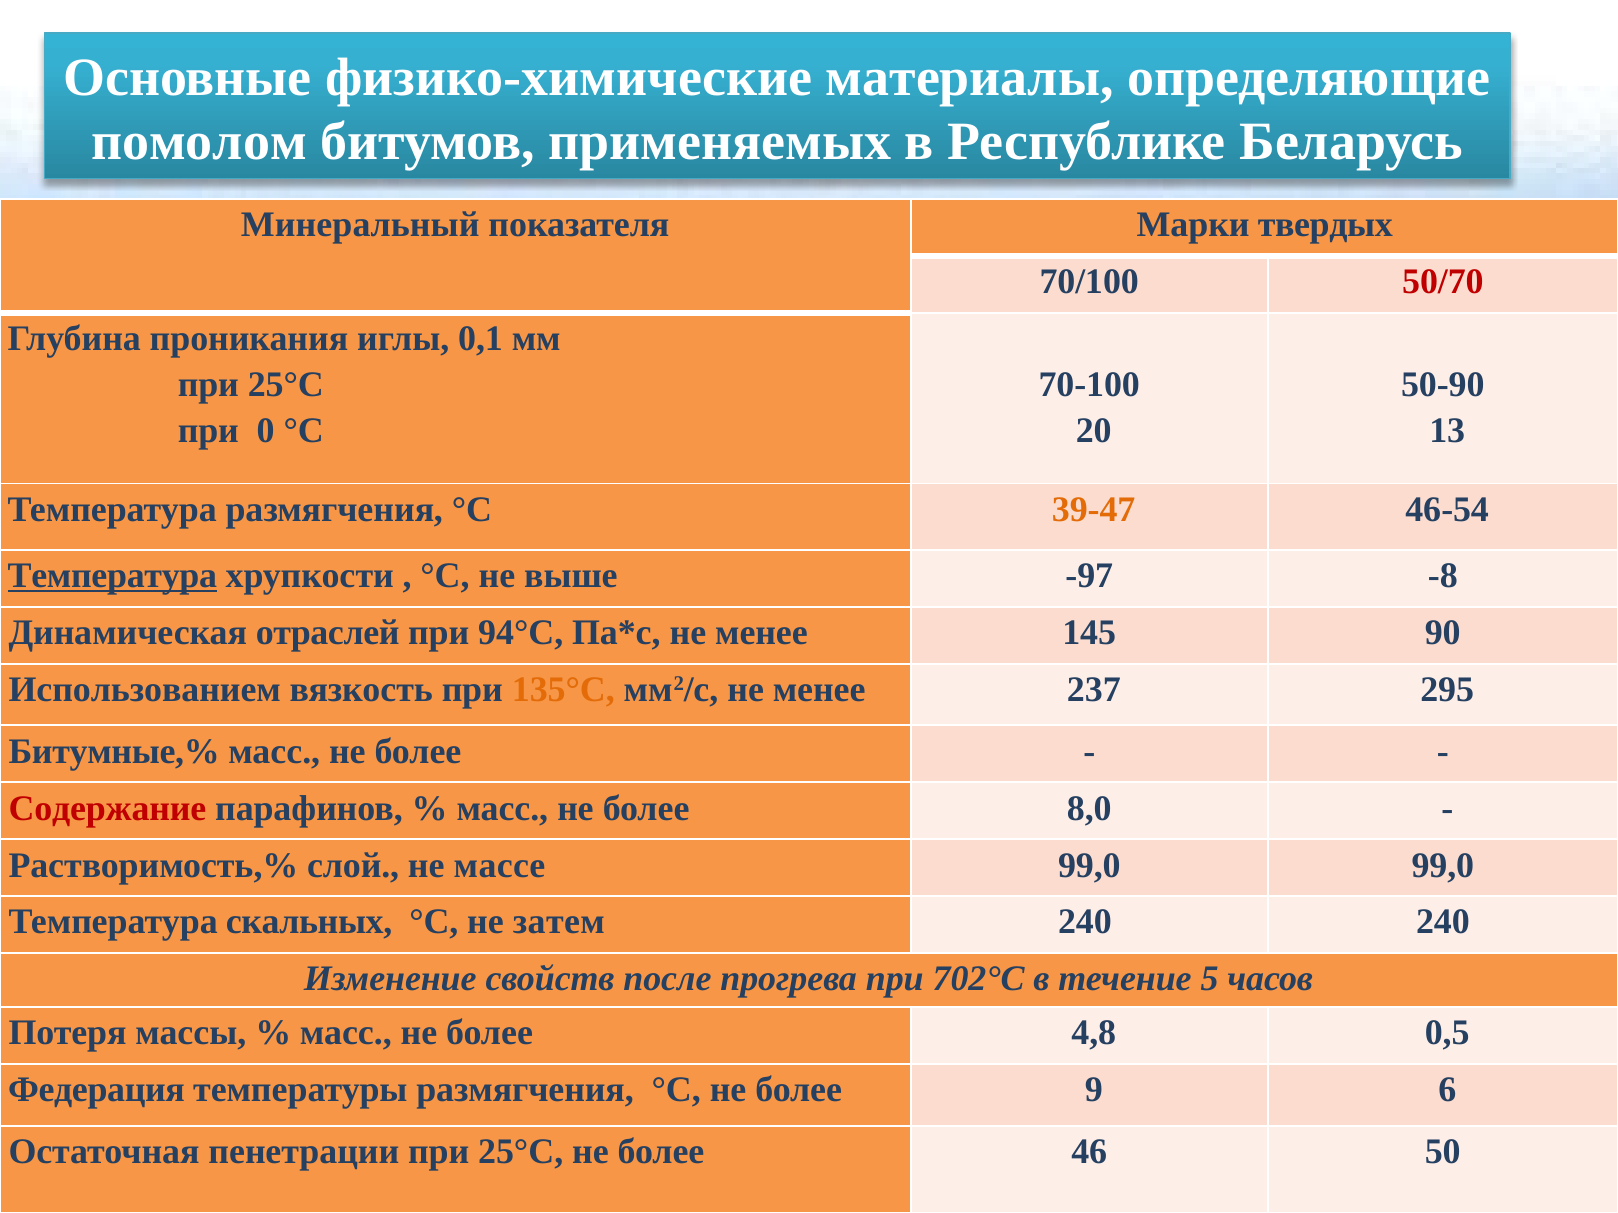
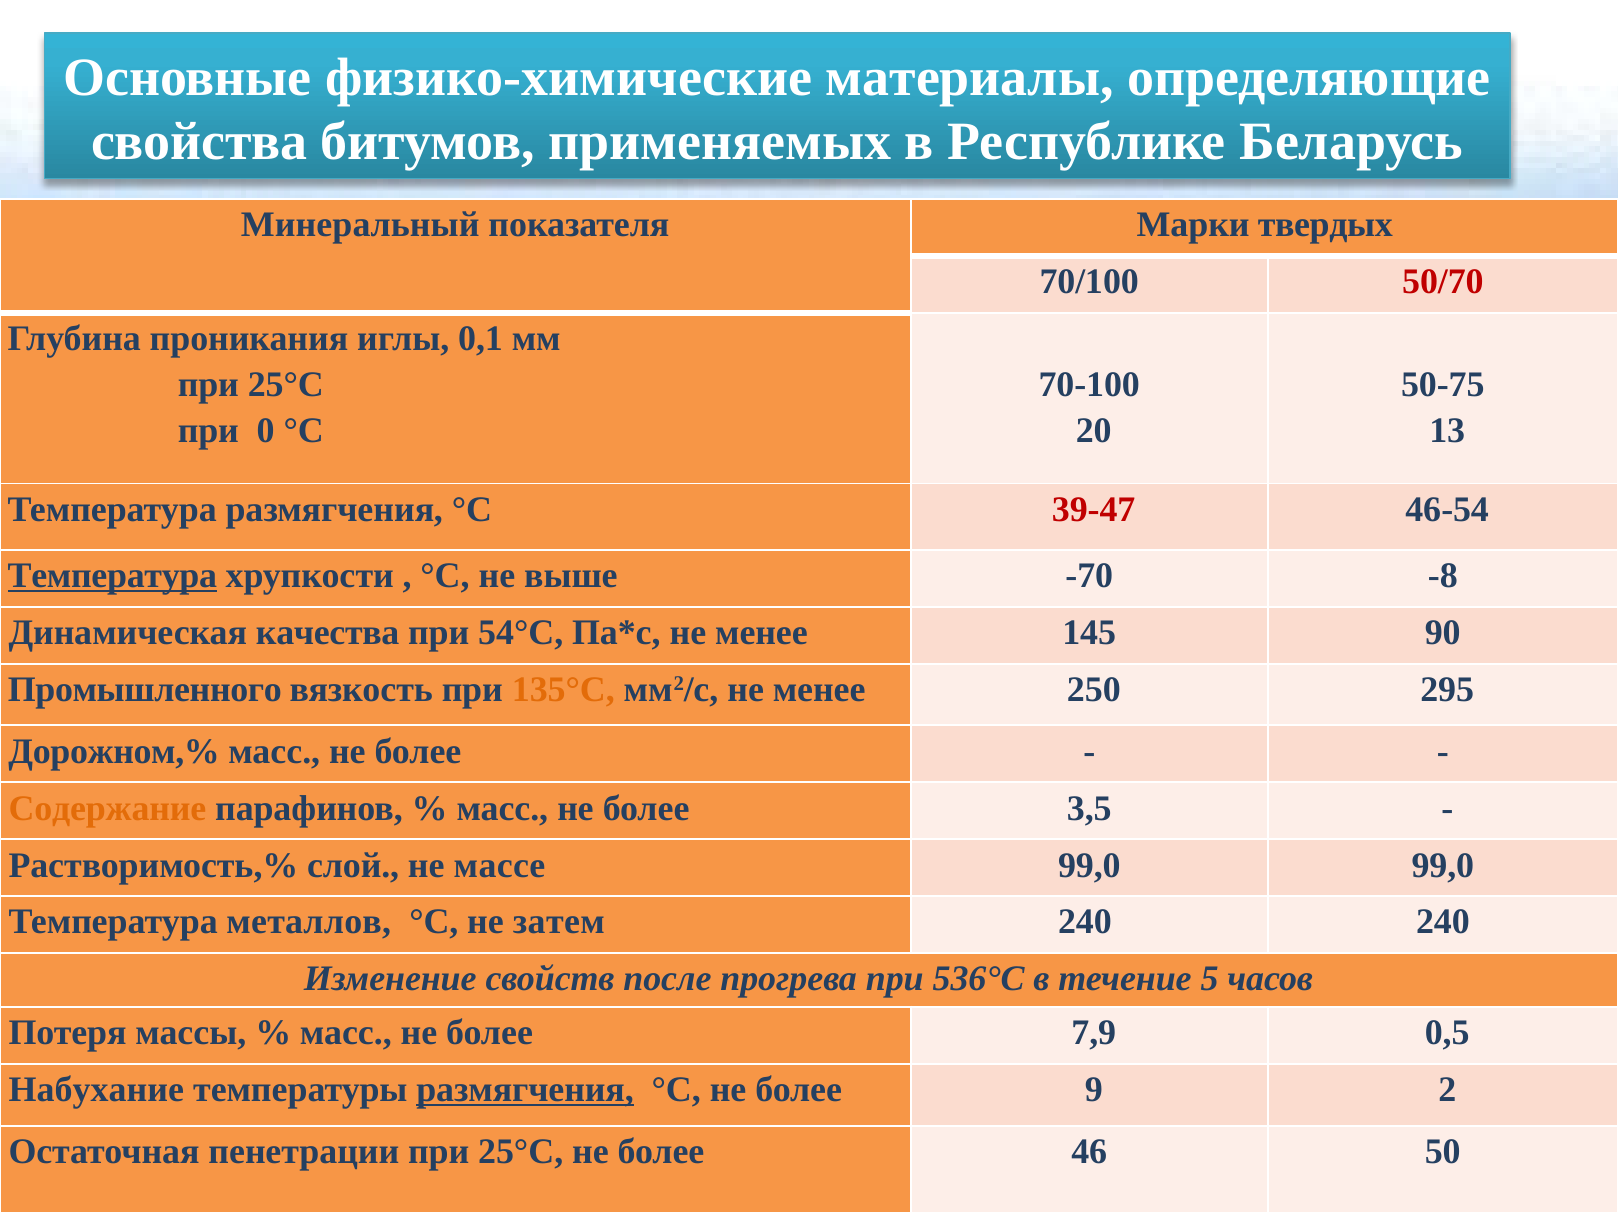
помолом: помолом -> свойства (199, 142)
50-90: 50-90 -> 50-75 (1443, 385)
39-47 colour: orange -> red (1094, 510)
-97: -97 -> -70 (1089, 576)
отраслей: отраслей -> качества (328, 633)
94°С: 94°С -> 54°С (521, 633)
Использованием: Использованием -> Промышленного (145, 690)
237: 237 -> 250 (1094, 690)
Битумные,%: Битумные,% -> Дорожном,% (114, 752)
Содержание colour: red -> orange (107, 809)
8,0: 8,0 -> 3,5 (1089, 809)
скальных: скальных -> металлов (309, 923)
702°С: 702°С -> 536°С (979, 979)
4,8: 4,8 -> 7,9 (1094, 1033)
Федерация: Федерация -> Набухание (96, 1090)
размягчения underline: none -> present (525, 1090)
6: 6 -> 2 (1447, 1090)
